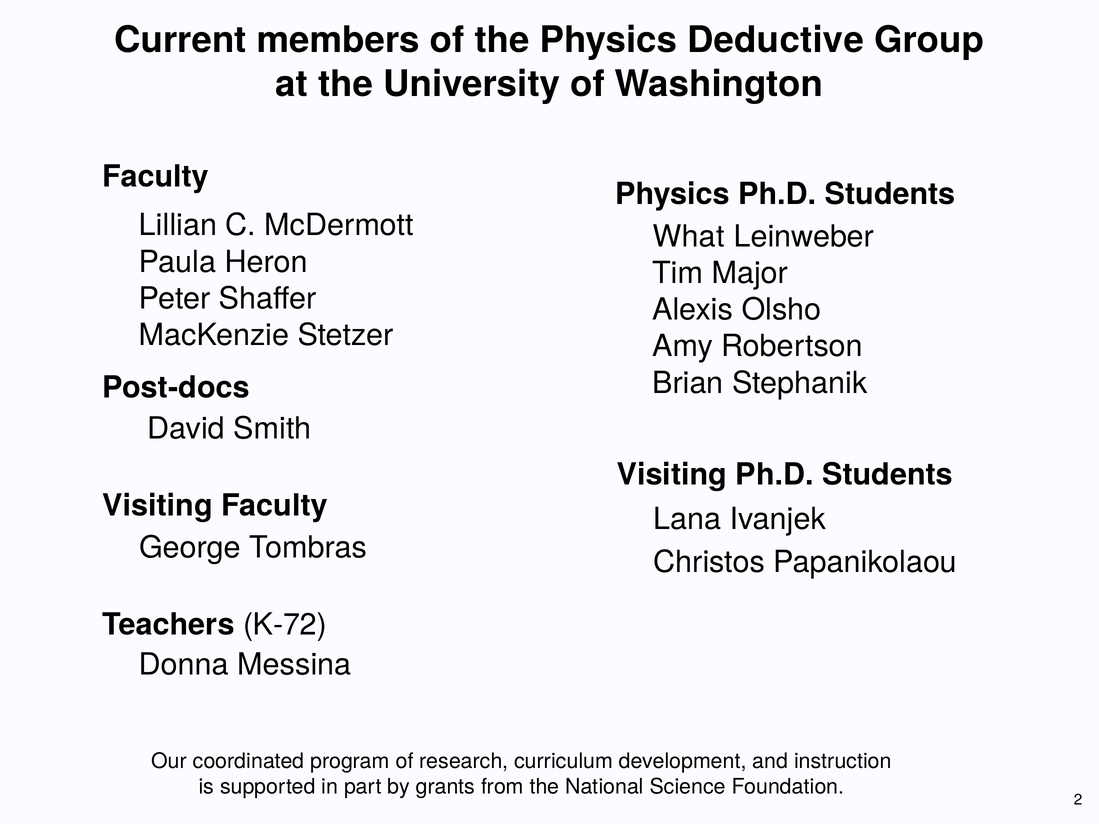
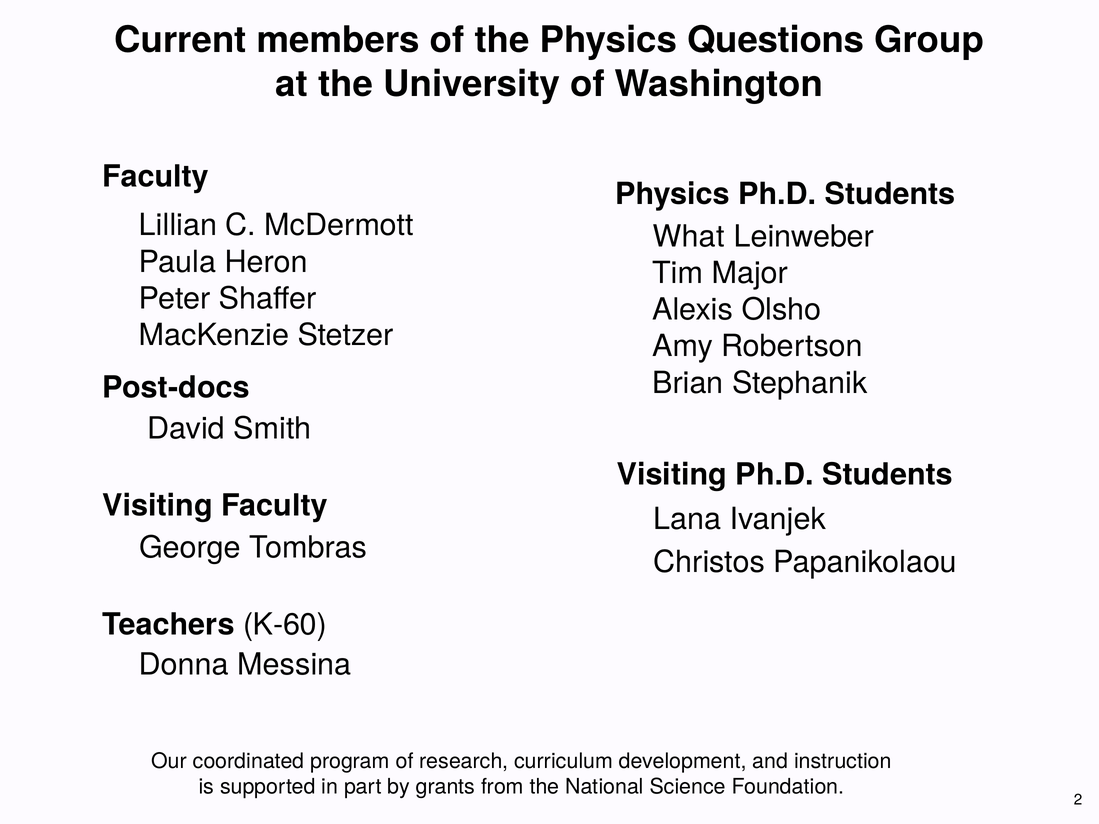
Deductive: Deductive -> Questions (776, 40)
K-72: K-72 -> K-60 (285, 625)
